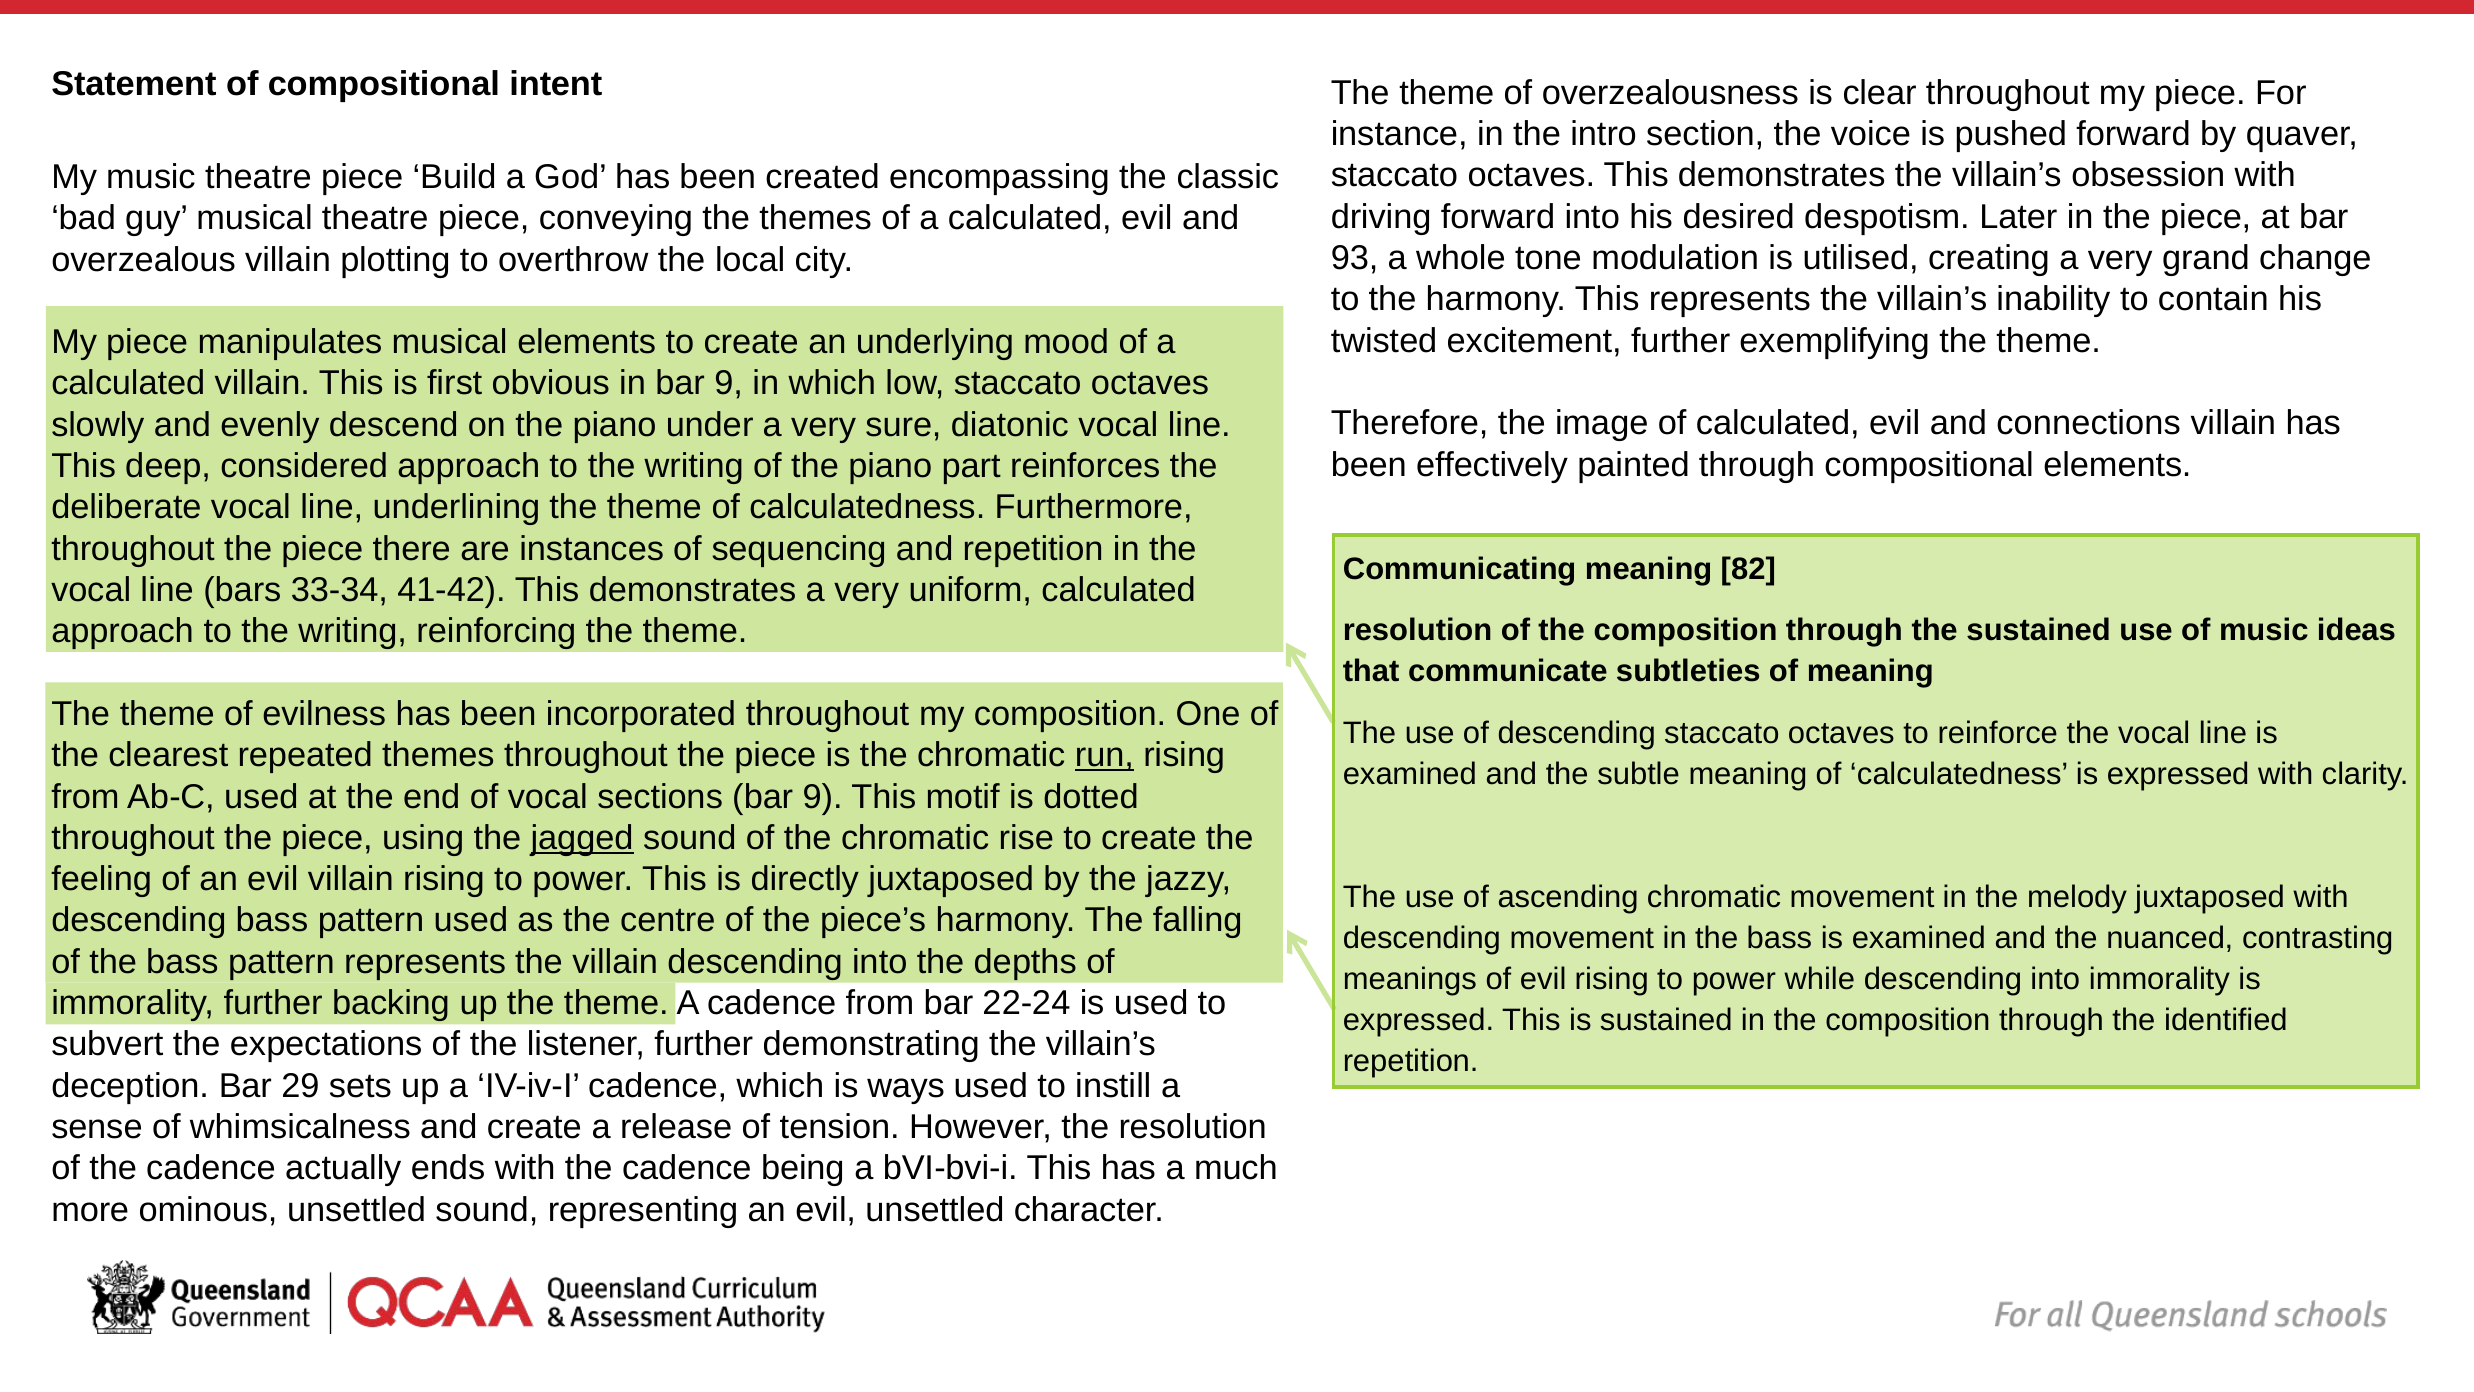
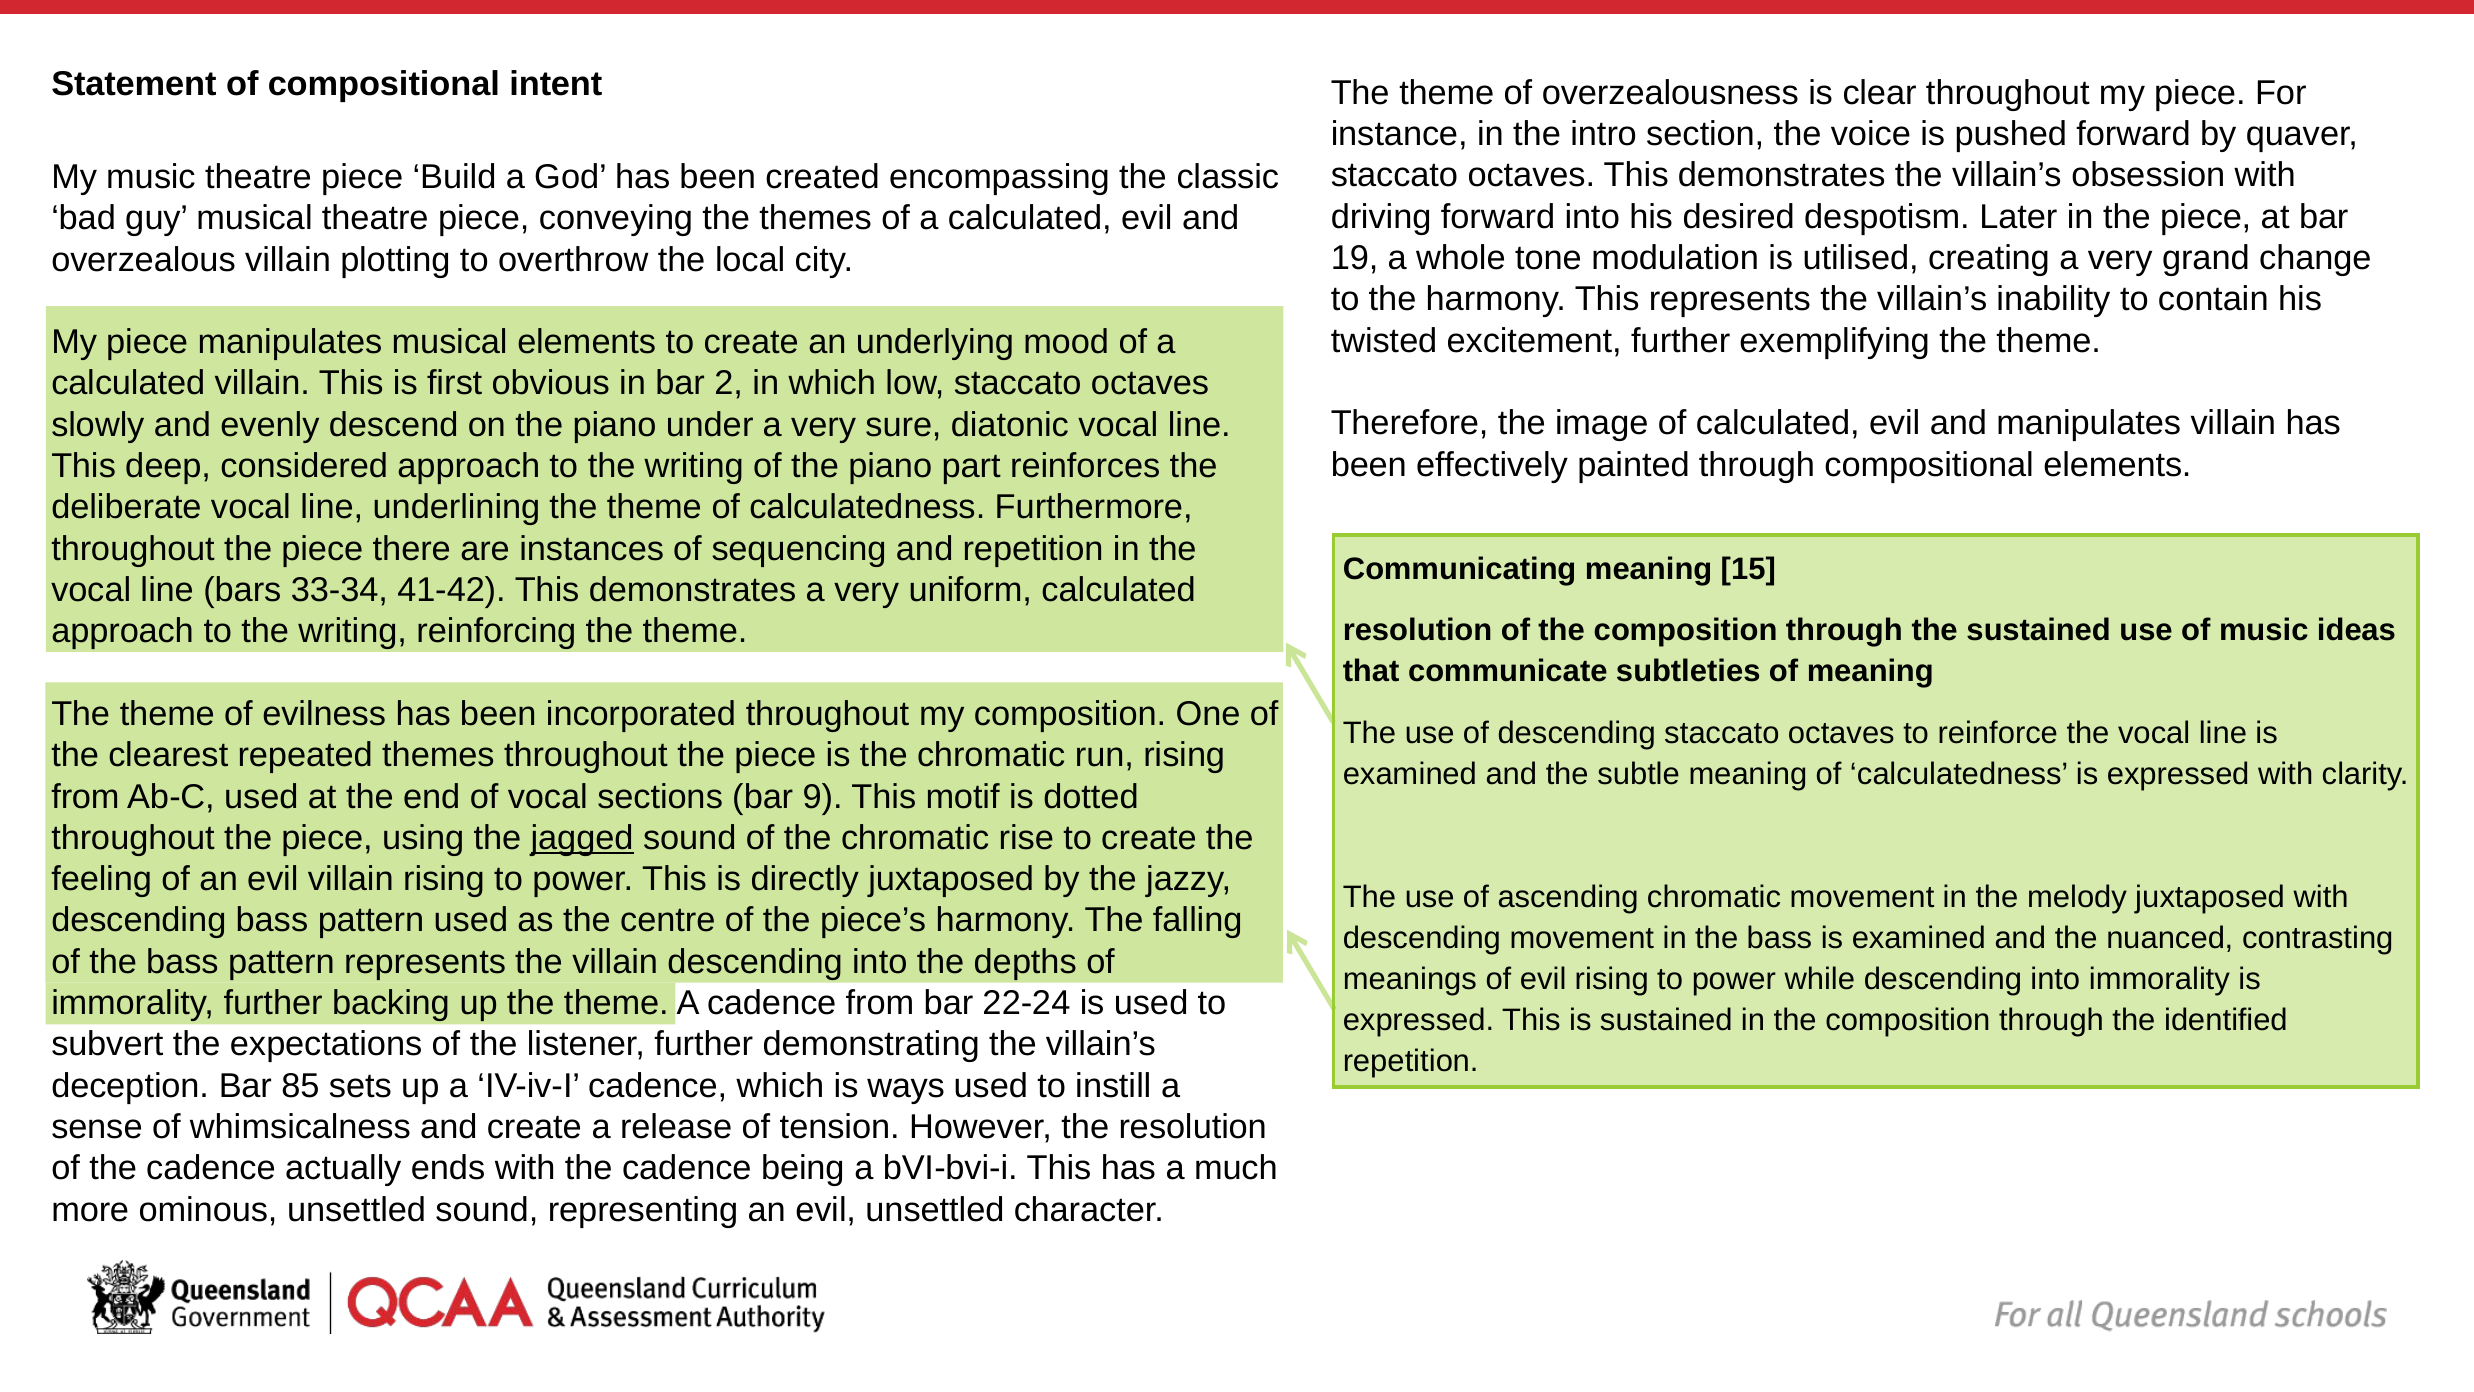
93: 93 -> 19 (1355, 258)
in bar 9: 9 -> 2 (729, 384)
and connections: connections -> manipulates (2089, 423)
82: 82 -> 15 (1748, 569)
run underline: present -> none (1104, 755)
29: 29 -> 85 (300, 1086)
